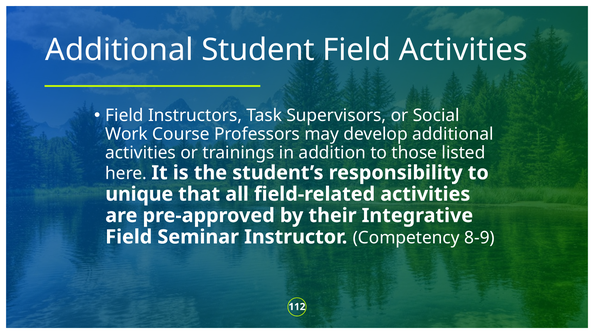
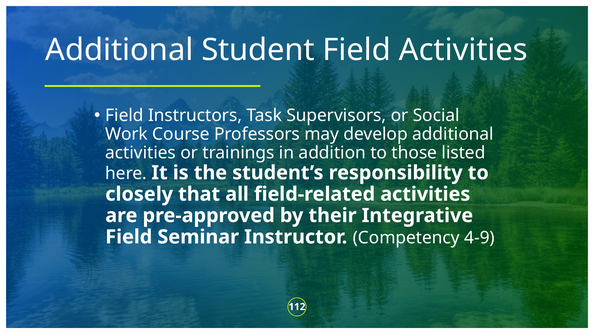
unique: unique -> closely (139, 194)
8-9: 8-9 -> 4-9 (480, 238)
